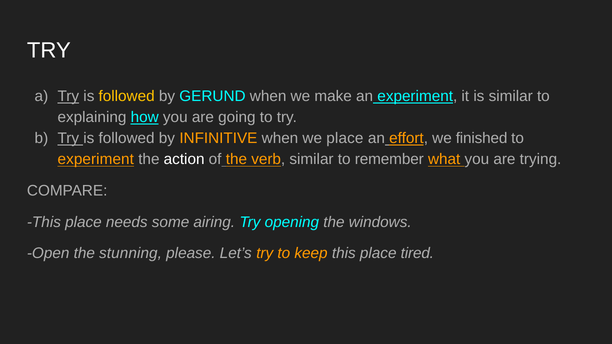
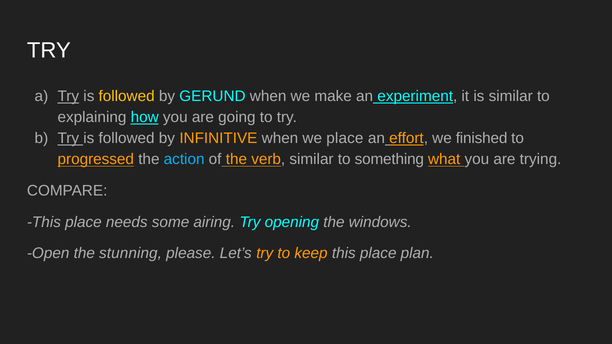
experiment: experiment -> progressed (96, 160)
action colour: white -> light blue (184, 160)
remember: remember -> something (389, 160)
tired: tired -> plan (417, 253)
